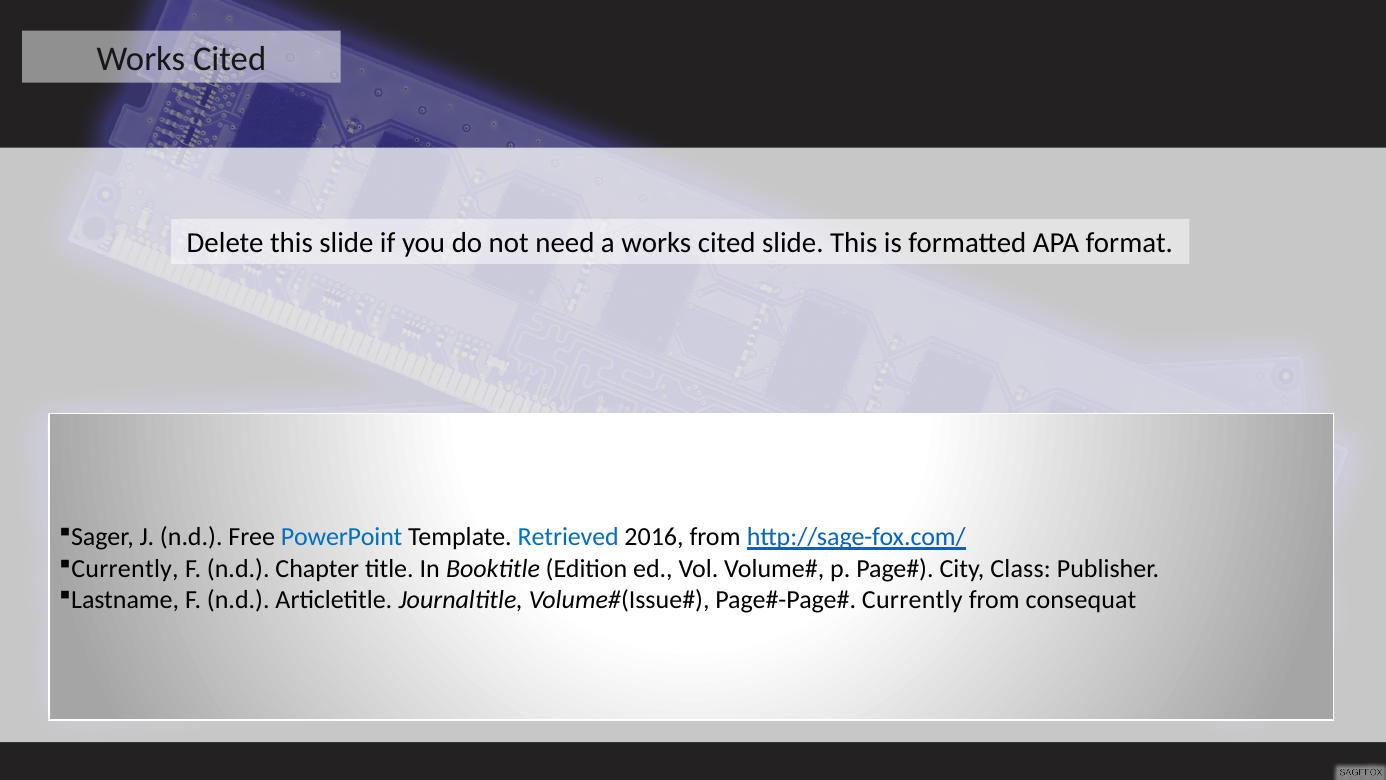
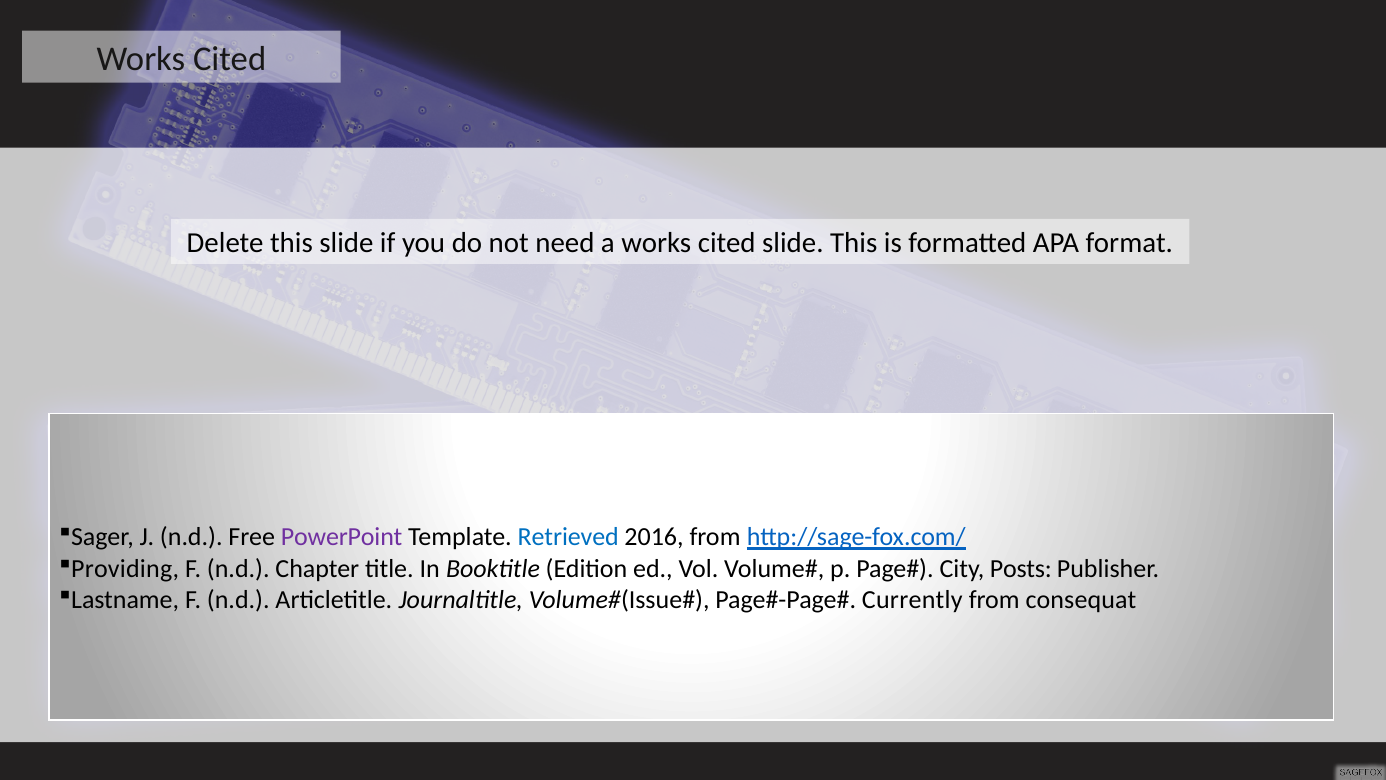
PowerPoint colour: blue -> purple (342, 537)
Currently: Currently -> Providing (125, 569)
Class: Class -> Posts (1021, 569)
